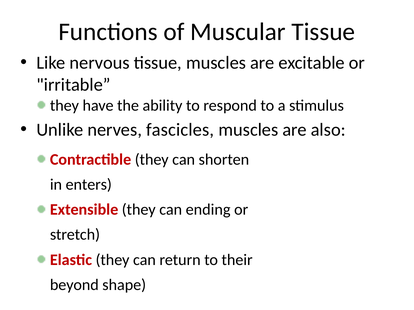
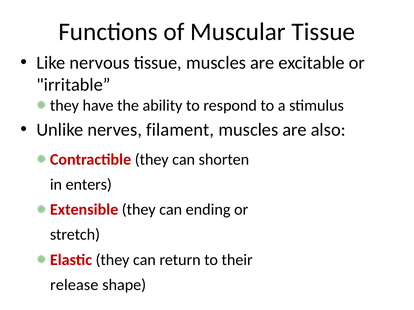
fascicles: fascicles -> filament (180, 130)
beyond: beyond -> release (74, 285)
